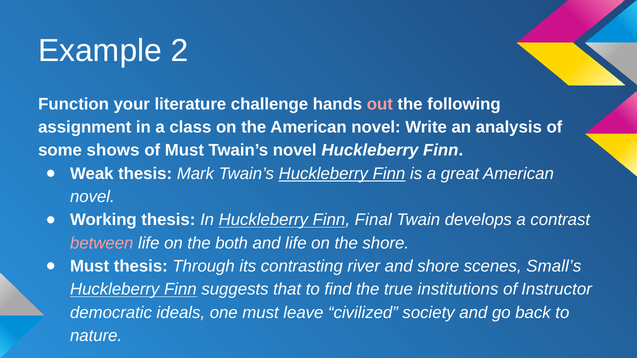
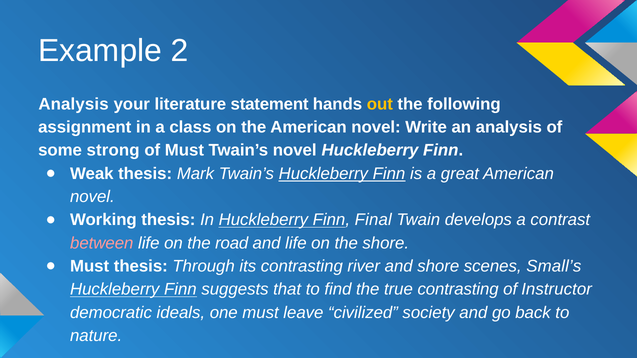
Function: Function -> Analysis (74, 104)
challenge: challenge -> statement (270, 104)
out colour: pink -> yellow (380, 104)
shows: shows -> strong (113, 151)
both: both -> road (232, 243)
true institutions: institutions -> contrasting (458, 290)
